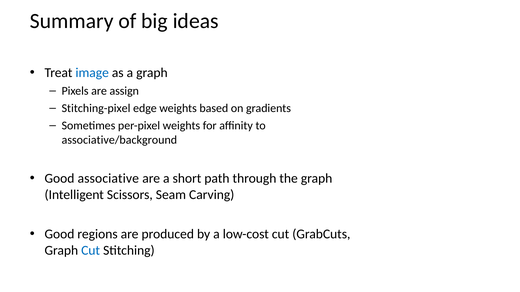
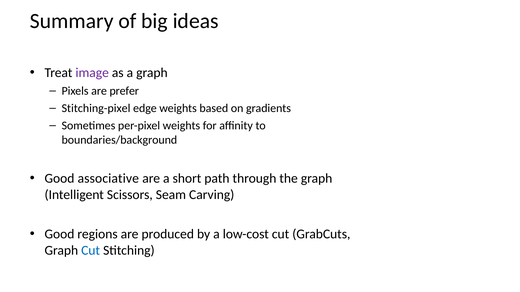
image colour: blue -> purple (92, 73)
assign: assign -> prefer (124, 91)
associative/background: associative/background -> boundaries/background (119, 140)
